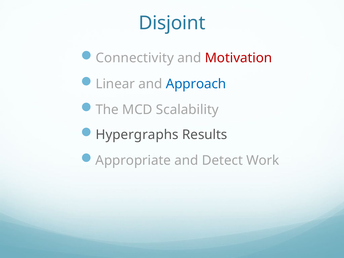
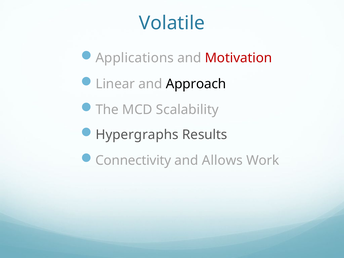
Disjoint: Disjoint -> Volatile (172, 23)
Connectivity: Connectivity -> Applications (135, 58)
Approach colour: blue -> black (196, 84)
Appropriate: Appropriate -> Connectivity (133, 161)
Detect: Detect -> Allows (222, 161)
